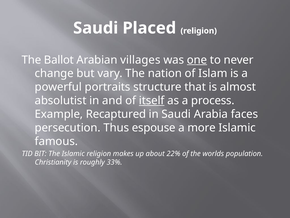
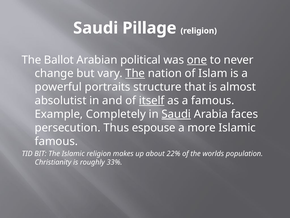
Placed: Placed -> Pillage (149, 28)
villages: villages -> political (141, 60)
The underline: none -> present (135, 73)
a process: process -> famous (213, 100)
Recaptured: Recaptured -> Completely (116, 114)
Saudi underline: none -> present (176, 114)
